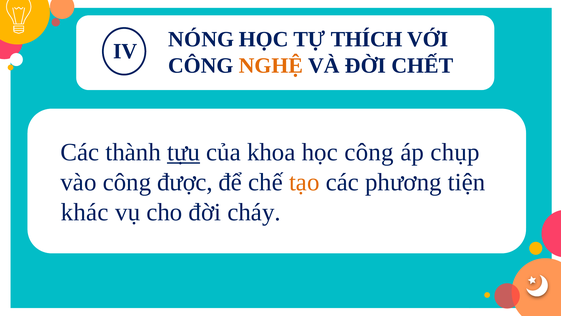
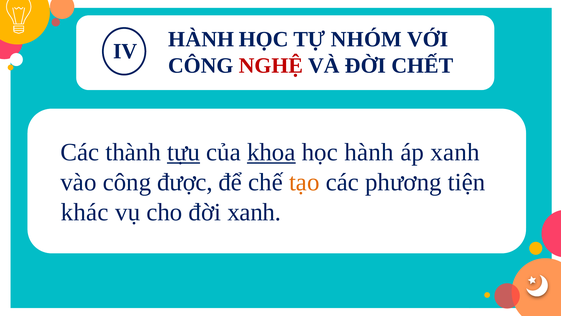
NÓNG: NÓNG -> HÀNH (201, 39)
THÍCH: THÍCH -> NHÓM (366, 39)
NGHỆ colour: orange -> red (271, 66)
khoa underline: none -> present (271, 152)
học công: công -> hành (369, 152)
áp chụp: chụp -> xanh (455, 152)
đời cháy: cháy -> xanh (254, 212)
